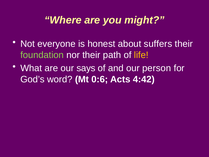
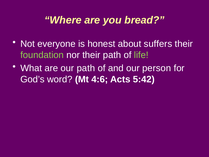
might: might -> bread (144, 20)
life colour: yellow -> light green (141, 55)
our says: says -> path (86, 68)
0:6: 0:6 -> 4:6 (100, 79)
4:42: 4:42 -> 5:42 (144, 79)
